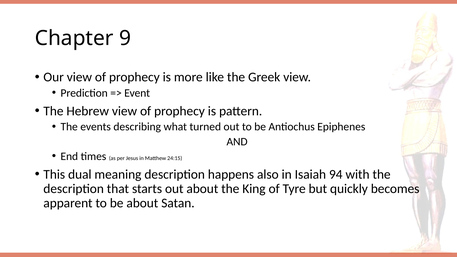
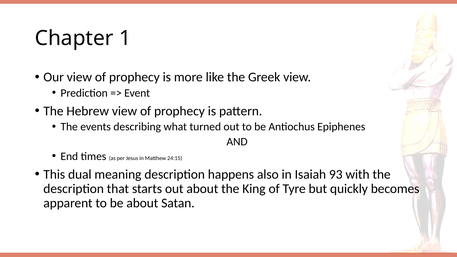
9: 9 -> 1 (125, 38)
94: 94 -> 93 (336, 174)
